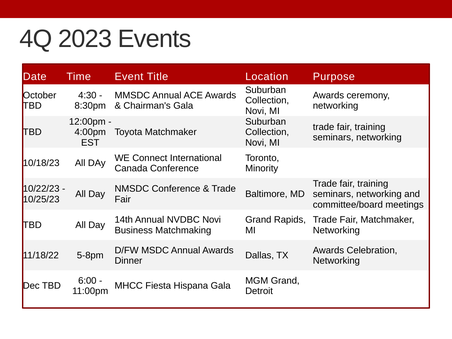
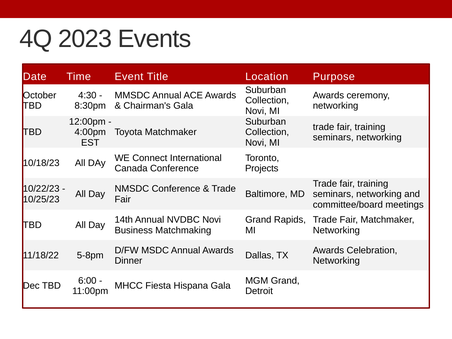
Minority: Minority -> Projects (262, 168)
